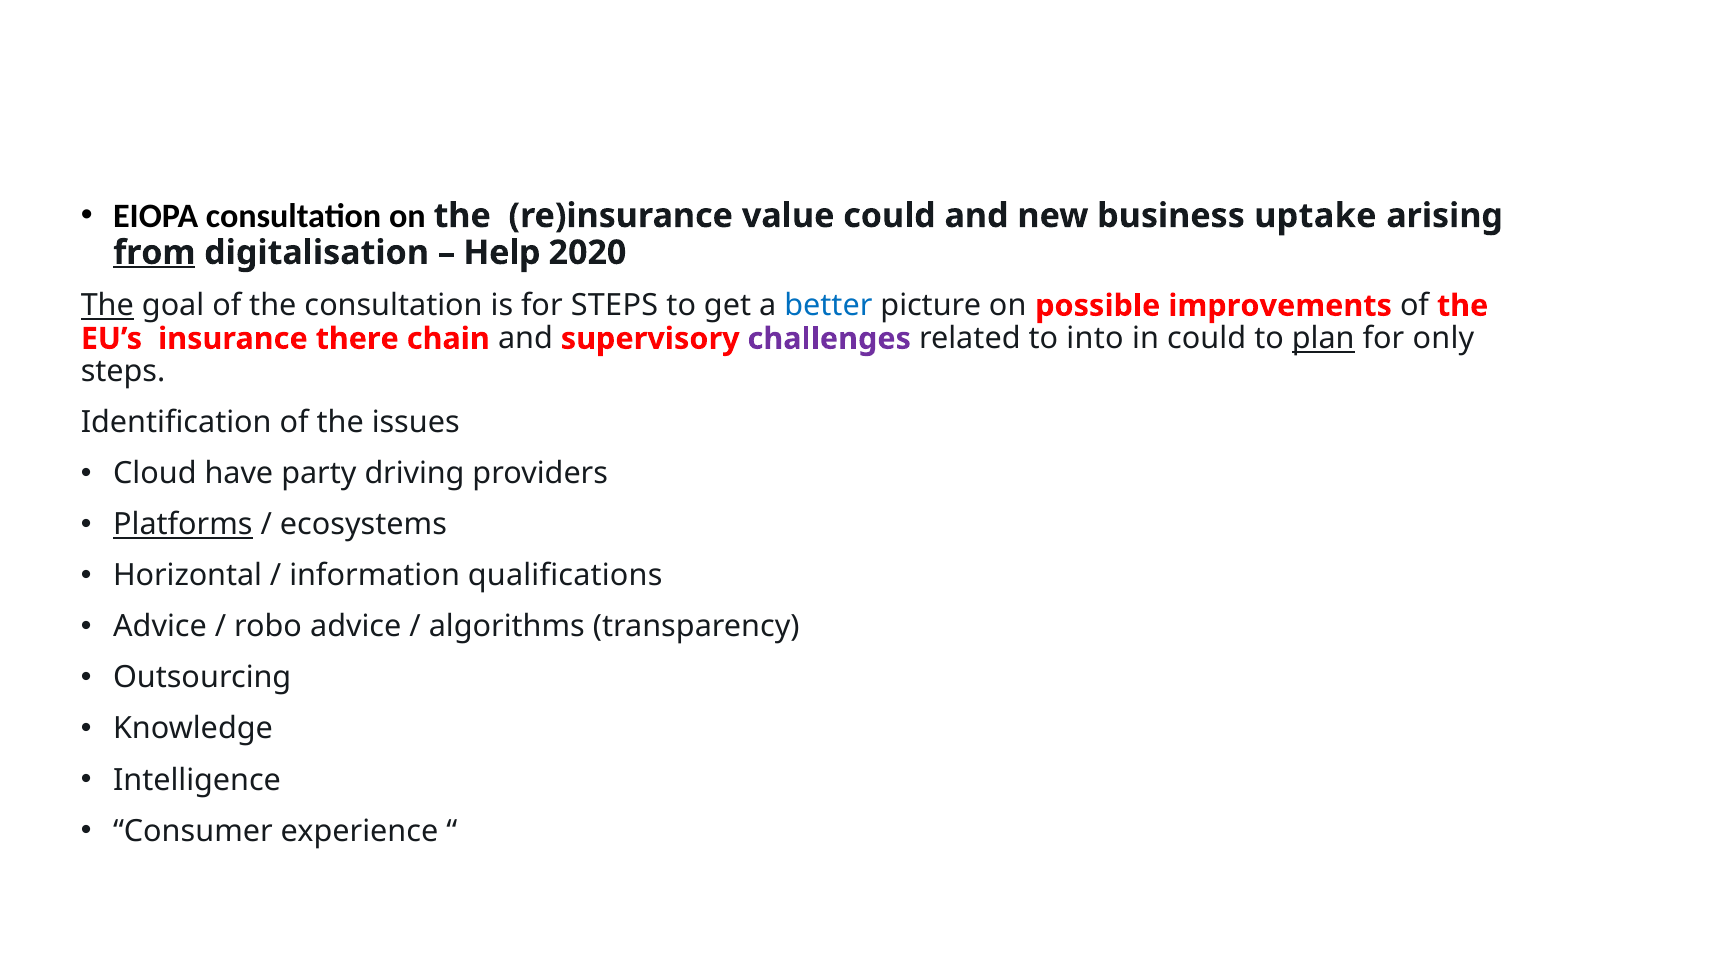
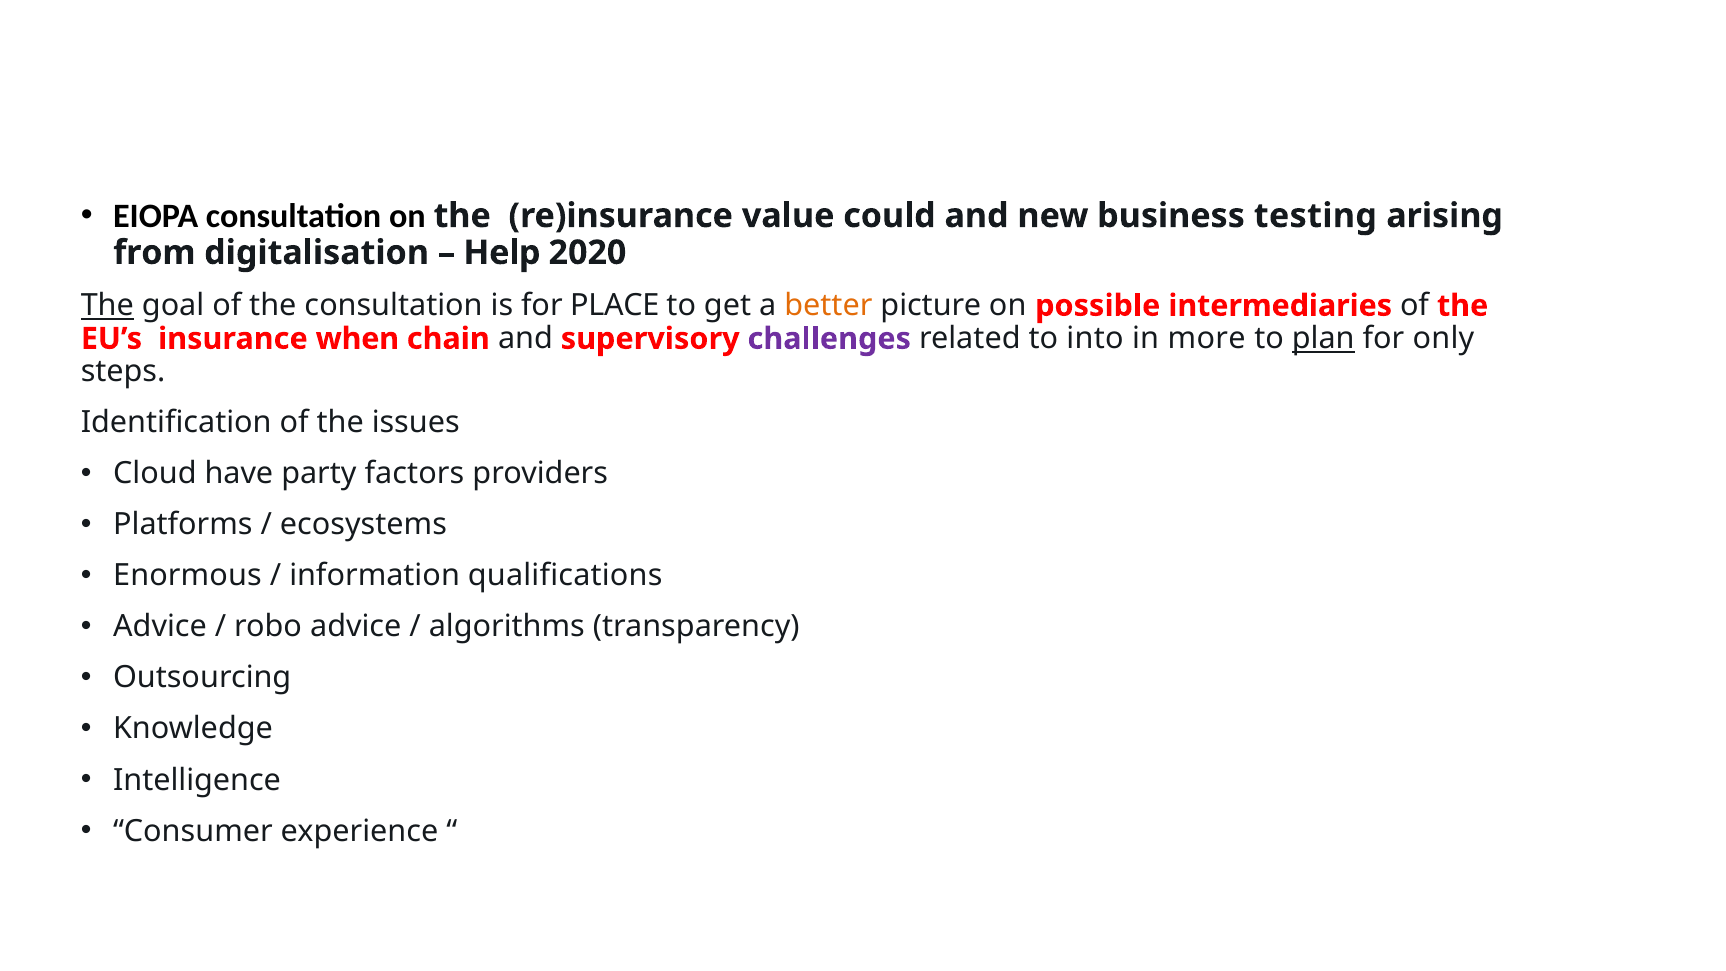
uptake: uptake -> testing (1315, 216)
from underline: present -> none (154, 253)
for STEPS: STEPS -> PLACE (615, 306)
better colour: blue -> orange (828, 306)
improvements: improvements -> intermediaries (1280, 306)
there: there -> when (357, 339)
in could: could -> more (1207, 339)
driving: driving -> factors (414, 474)
Platforms underline: present -> none (183, 525)
Horizontal: Horizontal -> Enormous (187, 576)
